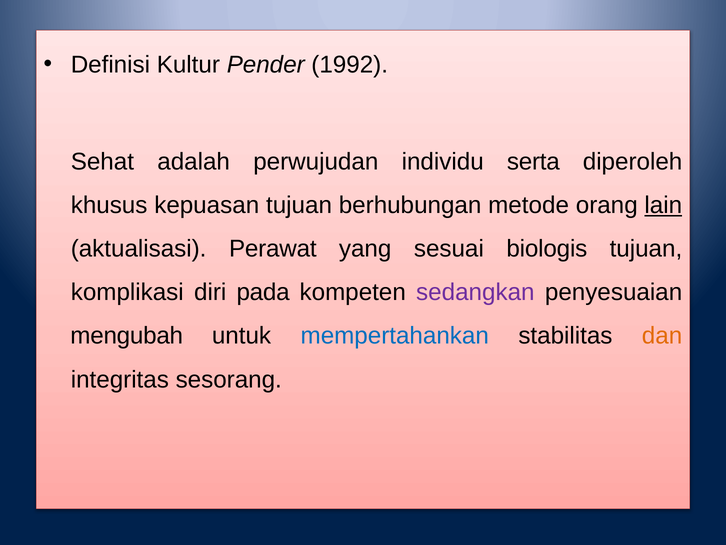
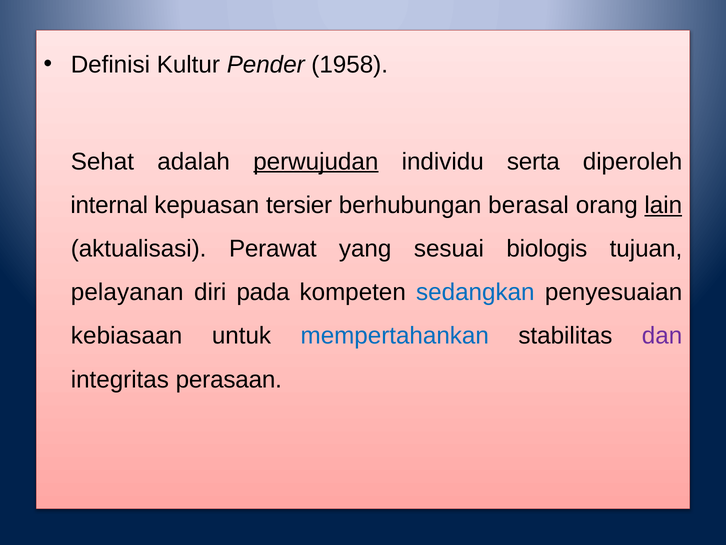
1992: 1992 -> 1958 (350, 65)
perwujudan underline: none -> present (316, 161)
khusus: khusus -> internal (109, 205)
kepuasan tujuan: tujuan -> tersier (299, 205)
metode: metode -> berasal (529, 205)
komplikasi: komplikasi -> pelayanan (127, 292)
sedangkan colour: purple -> blue (475, 292)
mengubah: mengubah -> kebiasaan (127, 336)
dan colour: orange -> purple (662, 336)
sesorang: sesorang -> perasaan (229, 379)
